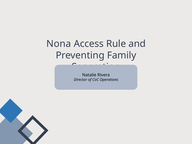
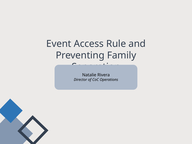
Nona: Nona -> Event (59, 44)
